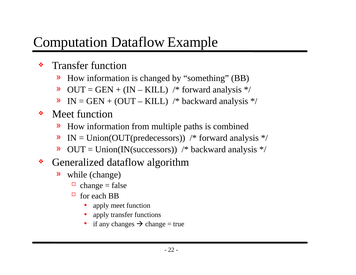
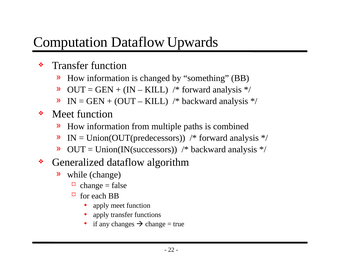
Example: Example -> Upwards (193, 42)
